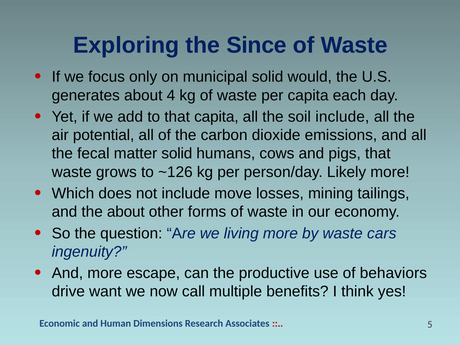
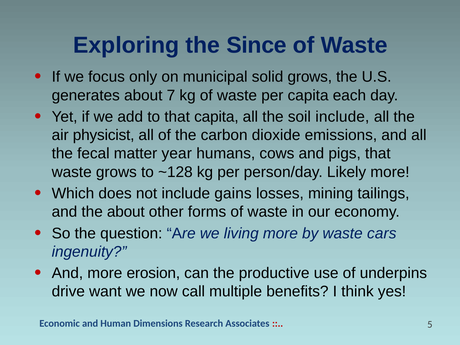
solid would: would -> grows (310, 77)
4: 4 -> 7 (171, 95)
potential: potential -> physicist (104, 135)
matter solid: solid -> year (177, 154)
~126: ~126 -> ~128 (175, 172)
move: move -> gains (233, 193)
escape: escape -> erosion (153, 273)
behaviors: behaviors -> underpins (393, 273)
